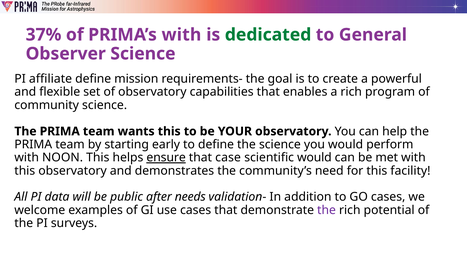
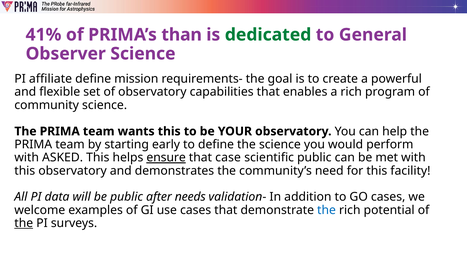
37%: 37% -> 41% (43, 35)
PRIMA’s with: with -> than (182, 35)
NOON: NOON -> ASKED (63, 157)
scientific would: would -> public (314, 157)
the colour: purple -> blue (327, 210)
the underline: none -> present (24, 223)
